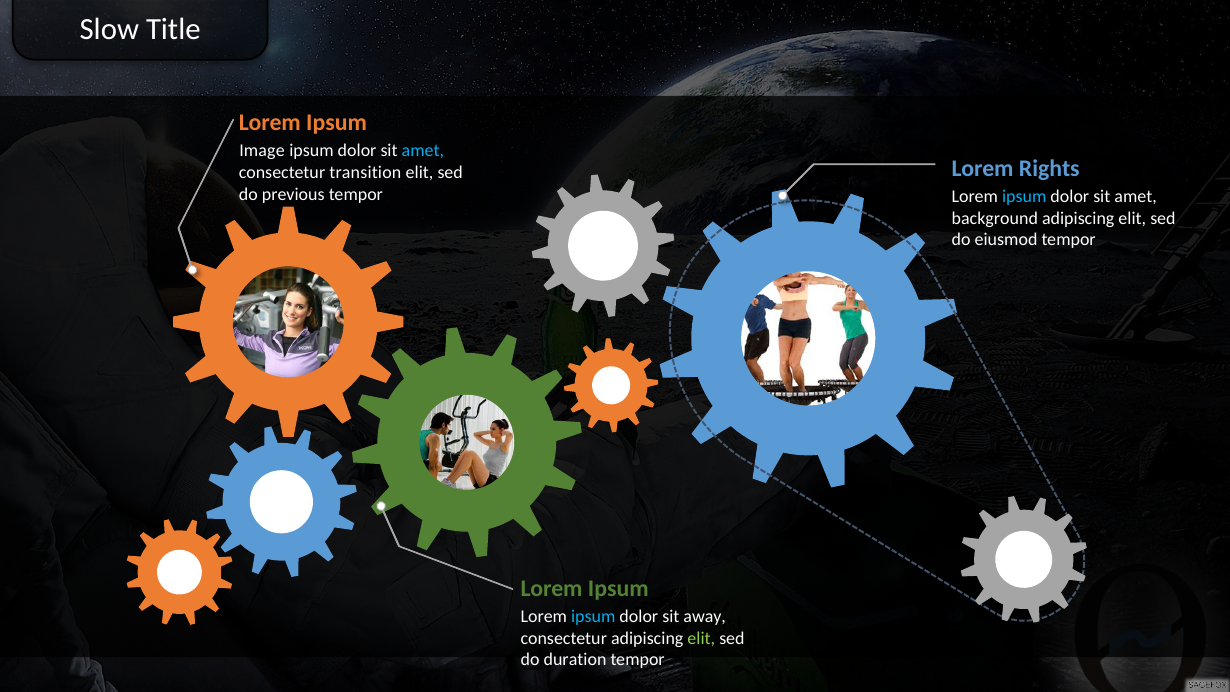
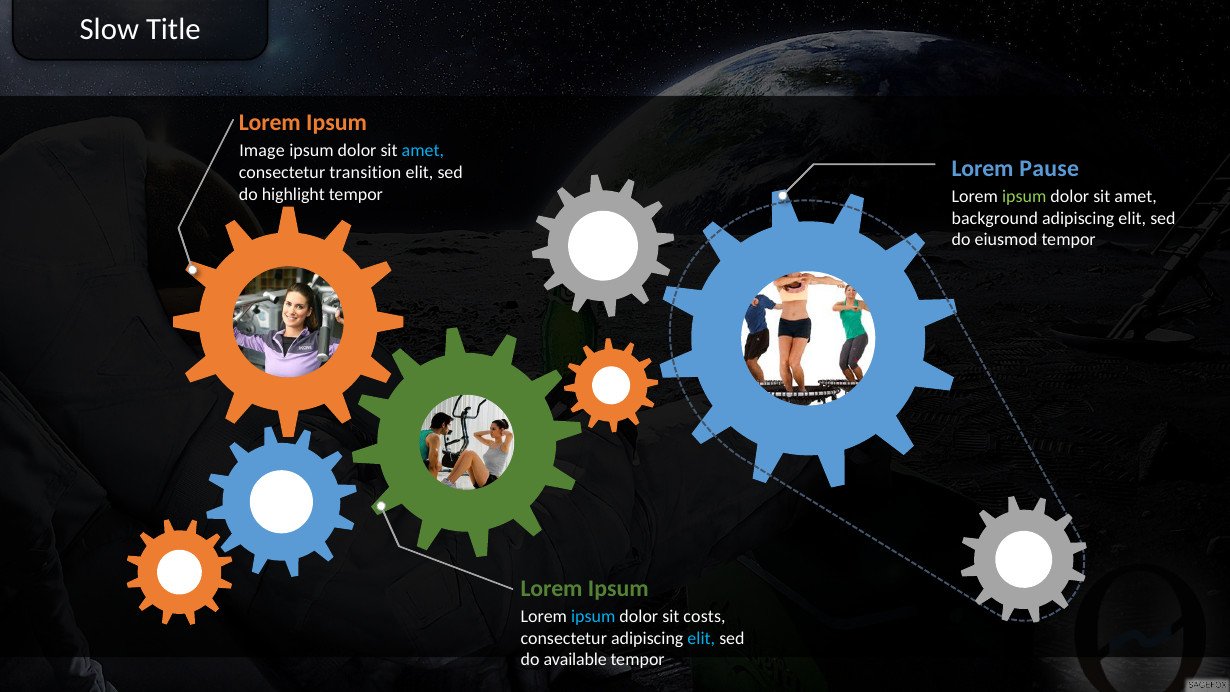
Rights: Rights -> Pause (1049, 169)
previous: previous -> highlight (293, 194)
ipsum colour: light blue -> light green (1024, 197)
away: away -> costs (705, 617)
elit colour: light green -> light blue (701, 638)
duration: duration -> available (575, 660)
